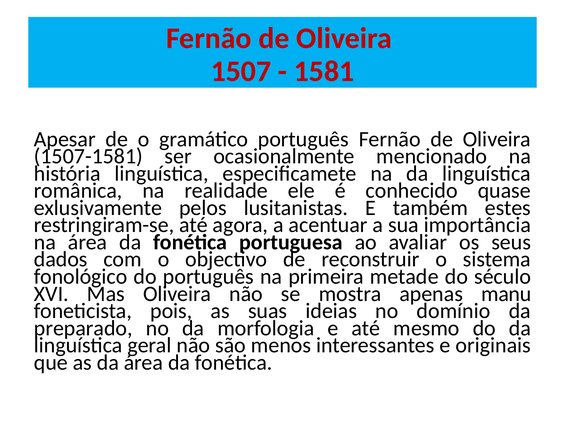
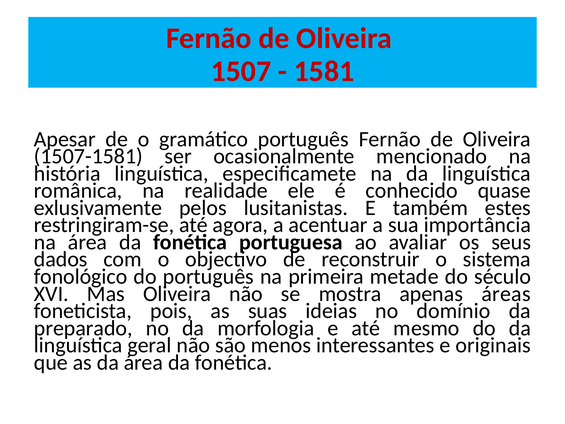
manu: manu -> áreas (506, 294)
